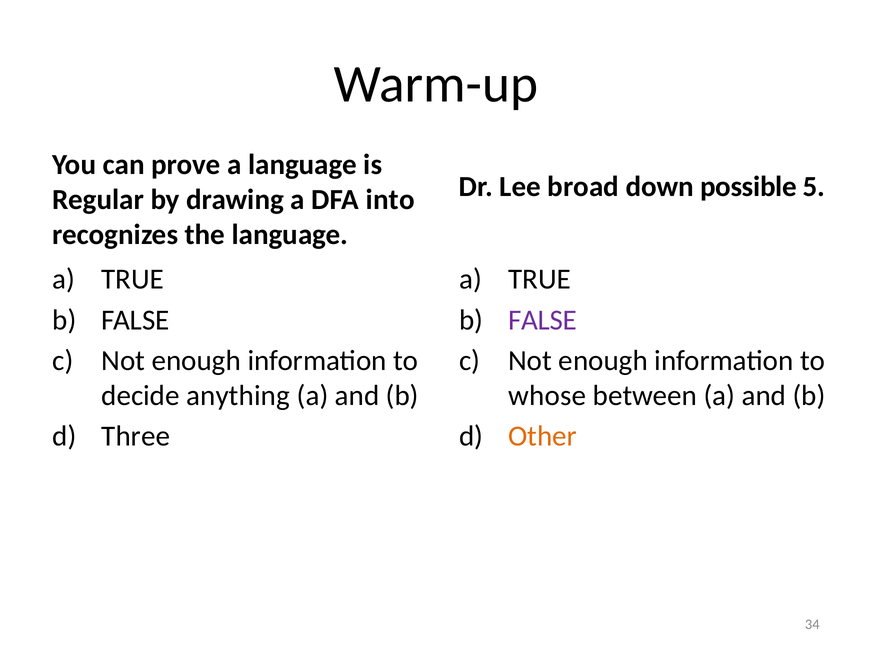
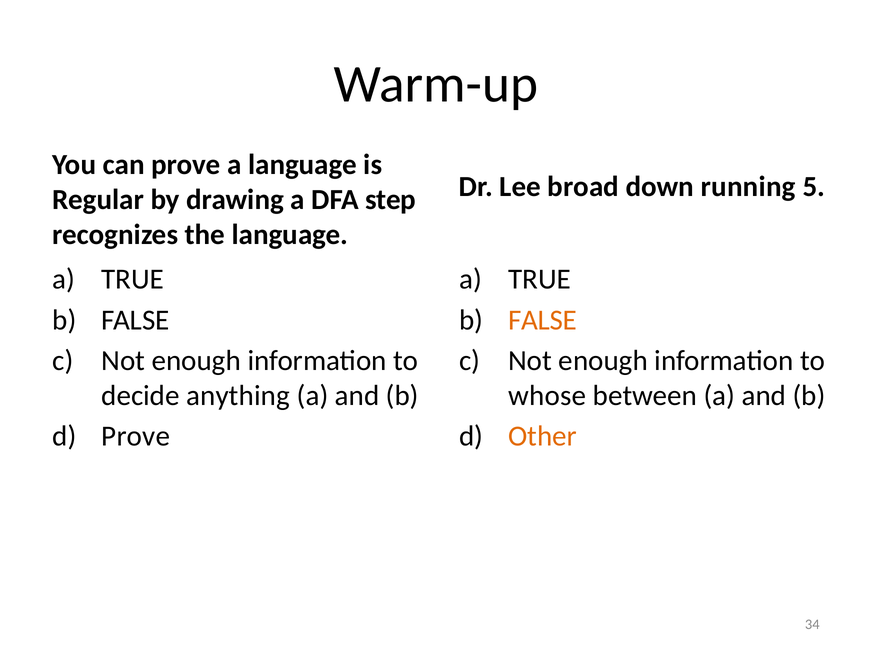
possible: possible -> running (748, 187)
into: into -> step (391, 200)
FALSE colour: purple -> orange (542, 320)
Three: Three -> Prove (136, 436)
